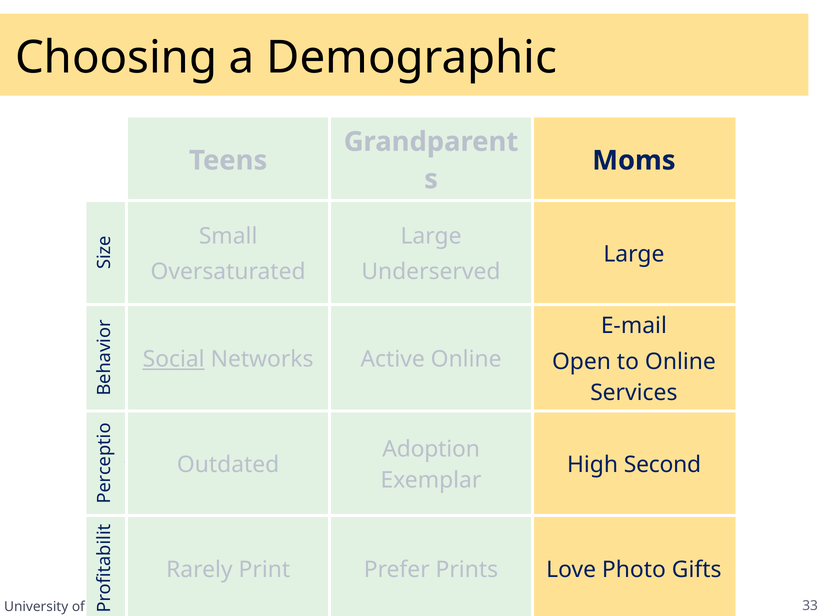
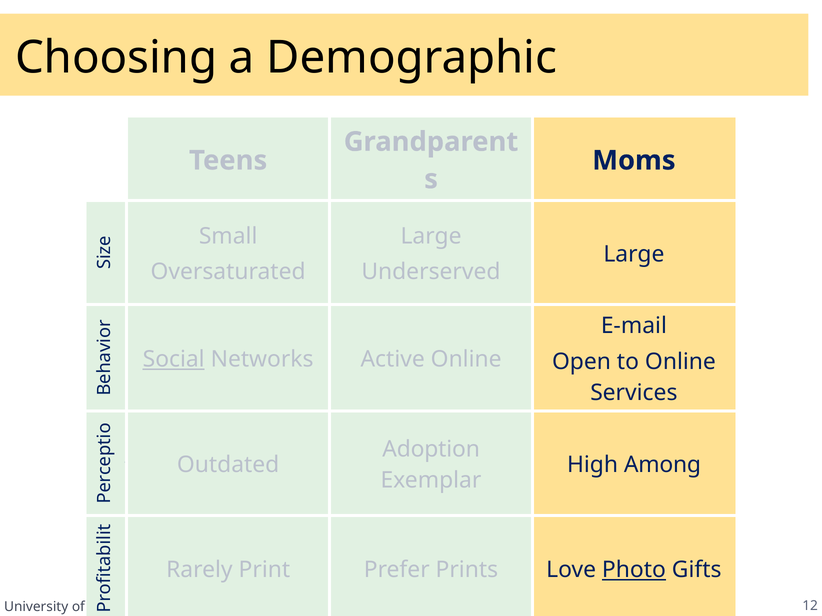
Second: Second -> Among (662, 465)
Photo underline: none -> present (634, 570)
33: 33 -> 12 (810, 606)
